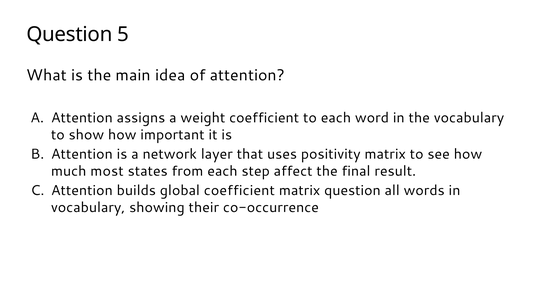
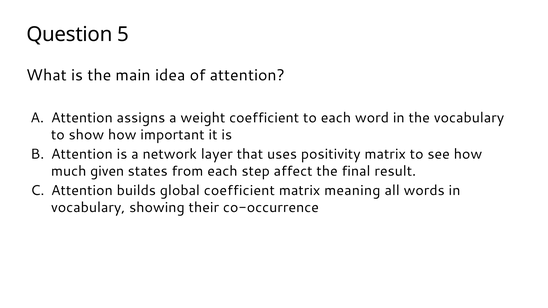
most: most -> given (107, 171)
matrix question: question -> meaning (352, 190)
